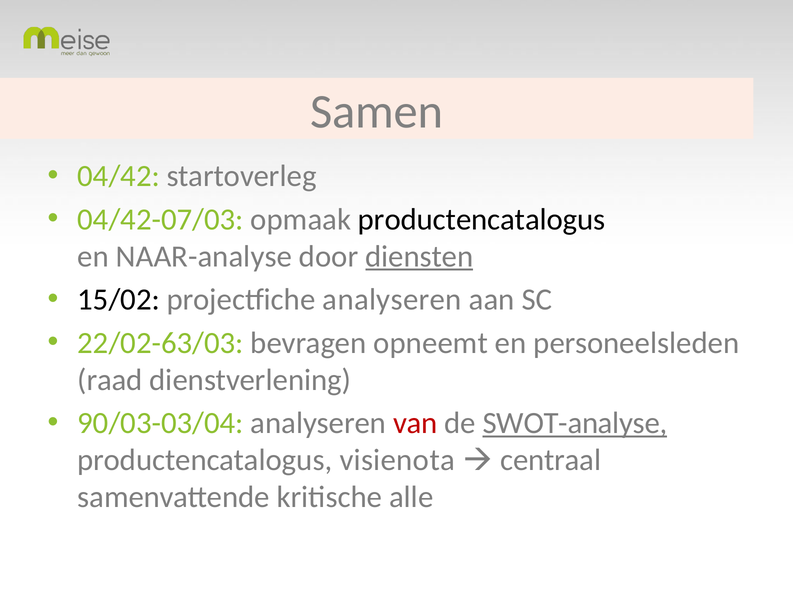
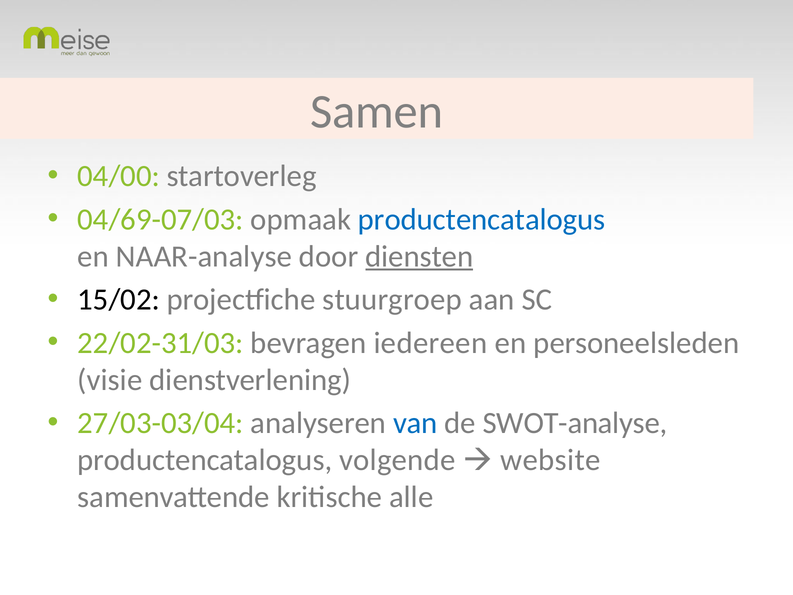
04/42: 04/42 -> 04/00 (119, 176)
04/42-07/03: 04/42-07/03 -> 04/69-07/03 (160, 219)
productencatalogus colour: black -> blue (482, 219)
projectfiche analyseren: analyseren -> stuurgroep (392, 299)
22/02-63/03: 22/02-63/03 -> 22/02-31/03 (160, 343)
opneemt: opneemt -> iedereen (430, 343)
raad: raad -> visie (110, 380)
90/03-03/04: 90/03-03/04 -> 27/03-03/04 (160, 423)
van colour: red -> blue (415, 423)
SWOT-analyse underline: present -> none (575, 423)
visienota: visienota -> volgende (397, 460)
centraal: centraal -> website (550, 460)
